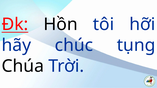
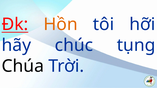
Hồn colour: black -> orange (61, 24)
